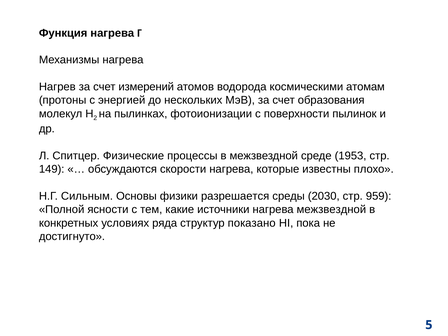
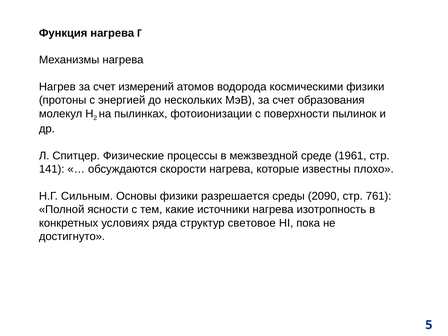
космическими атомам: атомам -> физики (365, 87)
1953: 1953 -> 1961 (351, 156)
149: 149 -> 141 (52, 169)
2030: 2030 -> 2090 (324, 196)
959: 959 -> 761 (379, 196)
нагрева межзвездной: межзвездной -> изотропность (331, 210)
показано: показано -> световое (252, 223)
